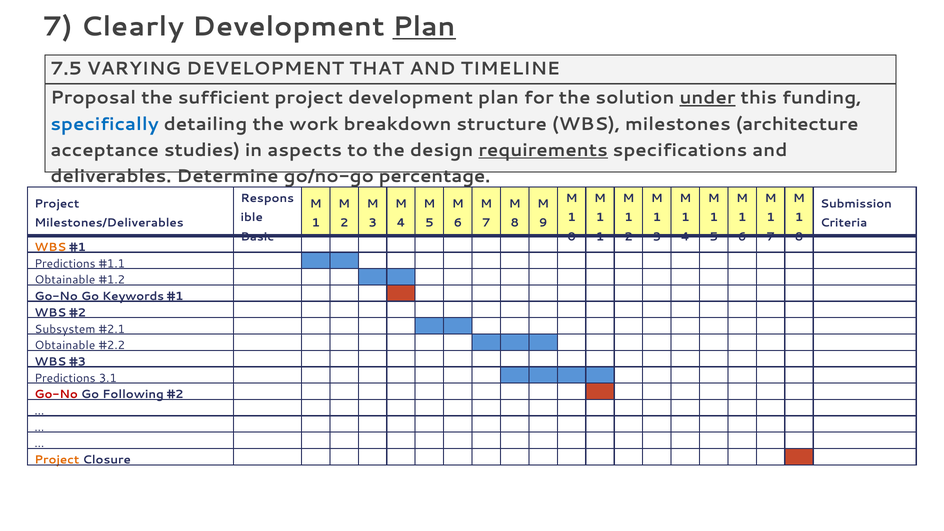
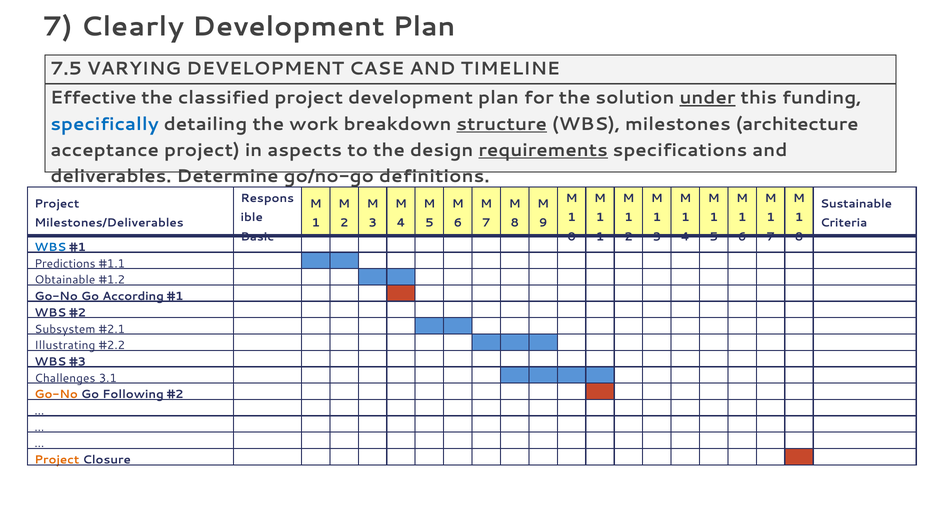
Plan underline: present -> none (424, 27)
THAT: THAT -> CASE (377, 69)
Proposal: Proposal -> Effective (93, 98)
sufficient: sufficient -> classified (224, 98)
structure underline: none -> present (502, 124)
acceptance studies: studies -> project (202, 150)
percentage: percentage -> definitions (434, 176)
Submission: Submission -> Sustainable (856, 204)
WBS colour: orange -> blue (50, 247)
Keywords: Keywords -> According (133, 296)
Obtainable: Obtainable -> Illustrating (65, 345)
Predictions: Predictions -> Challenges (65, 378)
Go-No colour: red -> orange (56, 395)
